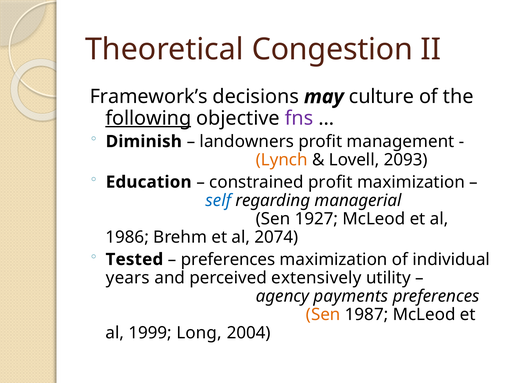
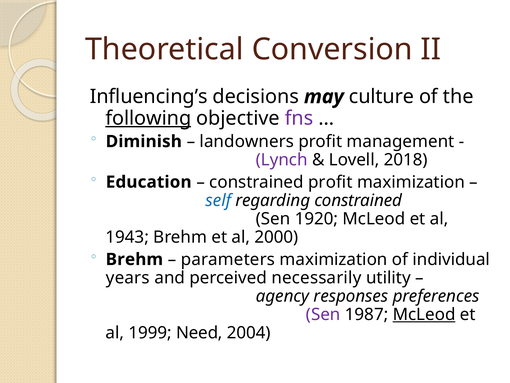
Congestion: Congestion -> Conversion (332, 49)
Framework’s: Framework’s -> Influencing’s (149, 97)
Lynch colour: orange -> purple (282, 160)
2093: 2093 -> 2018 (406, 160)
regarding managerial: managerial -> constrained (358, 200)
1927: 1927 -> 1920 (316, 219)
1986: 1986 -> 1943 (127, 237)
2074: 2074 -> 2000 (276, 237)
Tested: Tested -> Brehm (134, 259)
preferences: preferences -> parameters (228, 259)
extensively: extensively -> necessarily (316, 277)
payments: payments -> responses (351, 296)
Sen colour: orange -> purple (323, 314)
McLeod underline: none -> present (424, 314)
Long: Long -> Need (199, 332)
